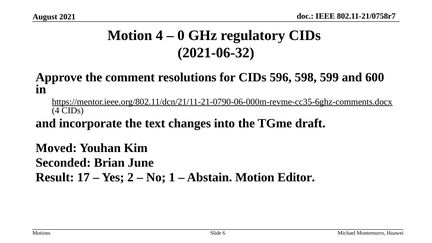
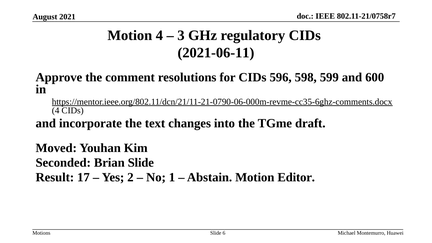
0: 0 -> 3 (181, 36)
2021-06-32: 2021-06-32 -> 2021-06-11 (216, 53)
Brian June: June -> Slide (141, 163)
